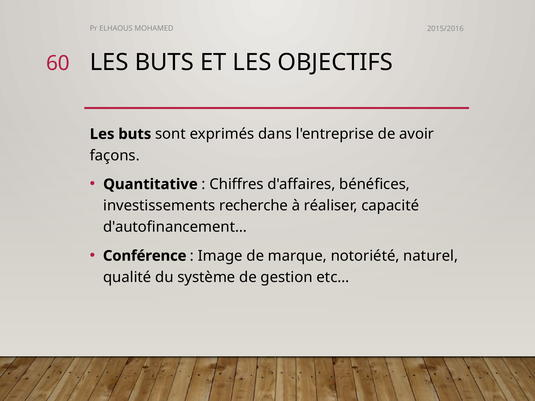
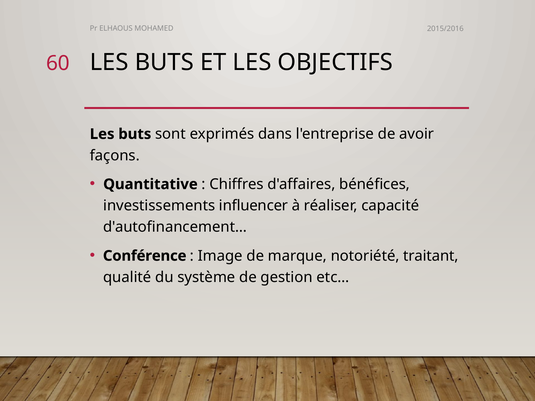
recherche: recherche -> influencer (254, 206)
naturel: naturel -> traitant (431, 256)
